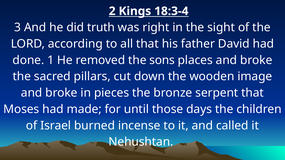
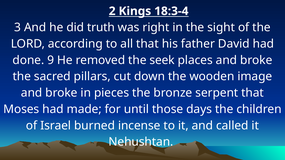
1: 1 -> 9 (51, 60)
sons: sons -> seek (162, 60)
